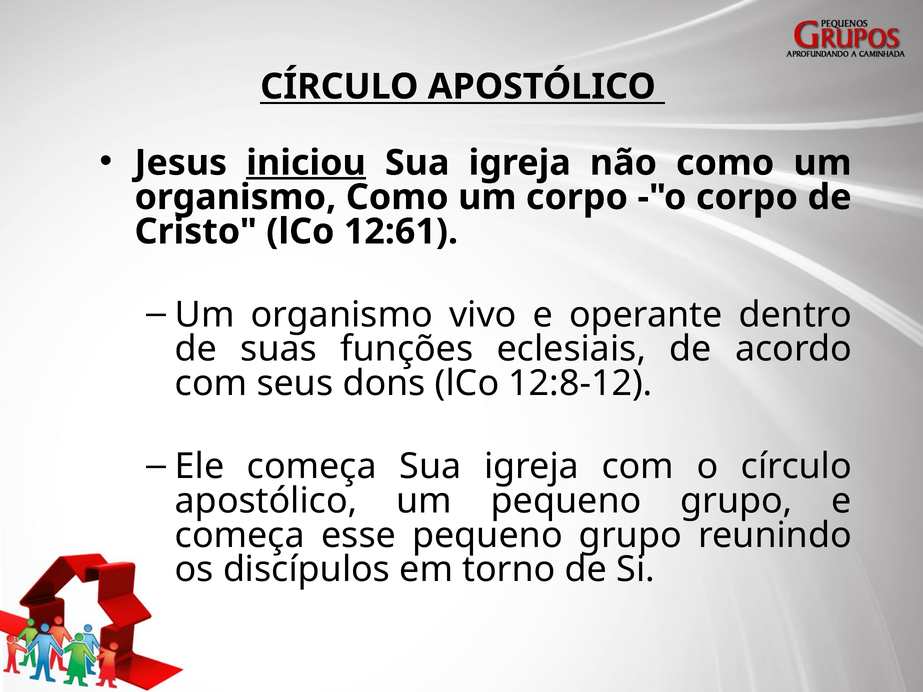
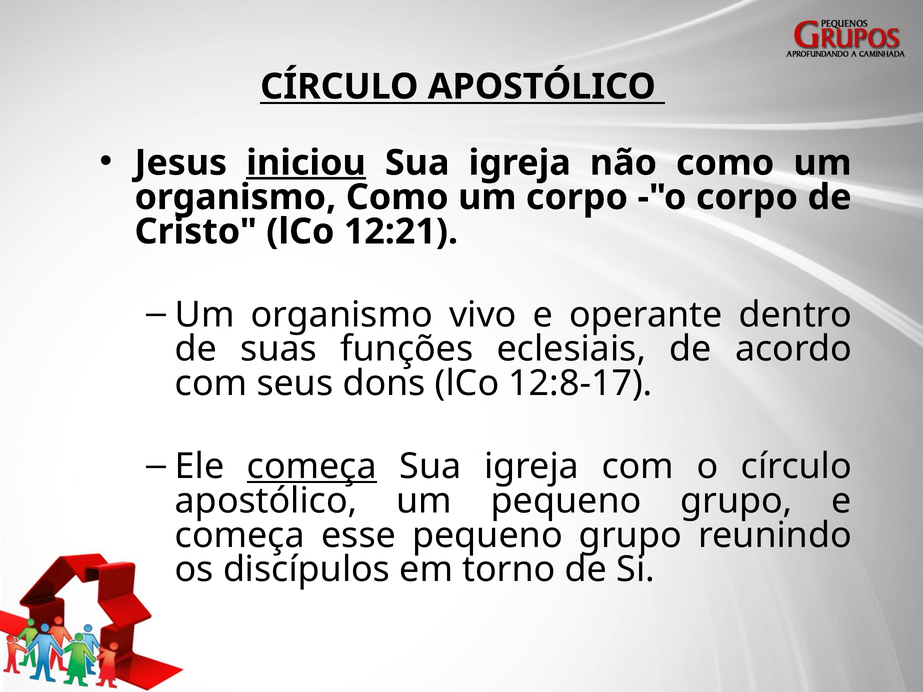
12:61: 12:61 -> 12:21 (401, 232)
12:8-12: 12:8-12 -> 12:8-17 (580, 384)
começa underline: none -> present (312, 467)
